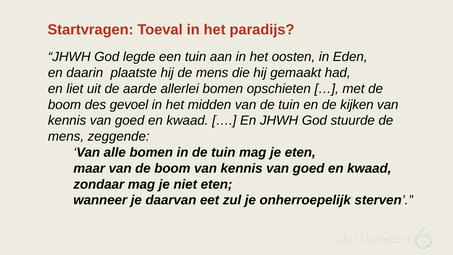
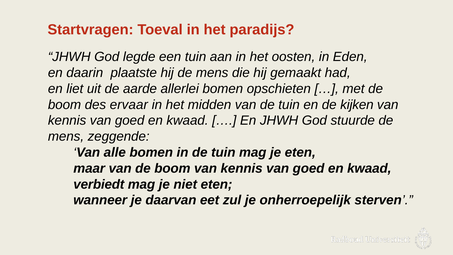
gevoel: gevoel -> ervaar (129, 105)
zondaar: zondaar -> verbiedt (99, 184)
